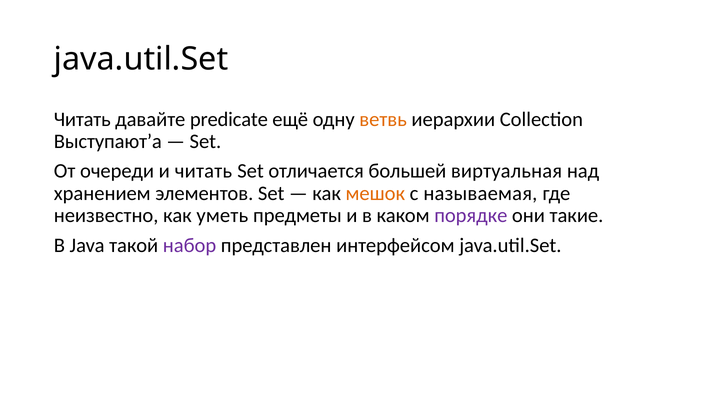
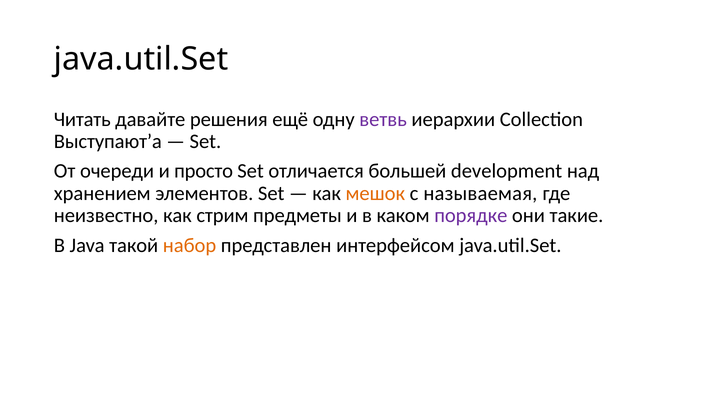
predicate: predicate -> решения (229, 119)
ветвь colour: orange -> purple (383, 119)
и читать: читать -> просто (204, 171)
виртуальная: виртуальная -> development (507, 171)
уметь: уметь -> стрим (222, 216)
набор colour: purple -> orange (190, 245)
